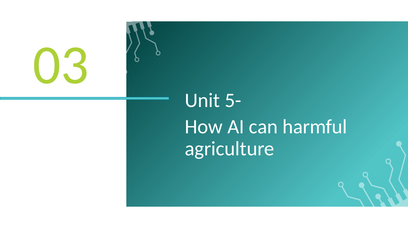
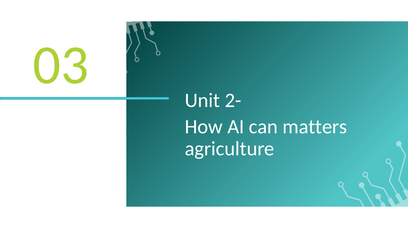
5-: 5- -> 2- (233, 100)
harmful: harmful -> matters (315, 126)
